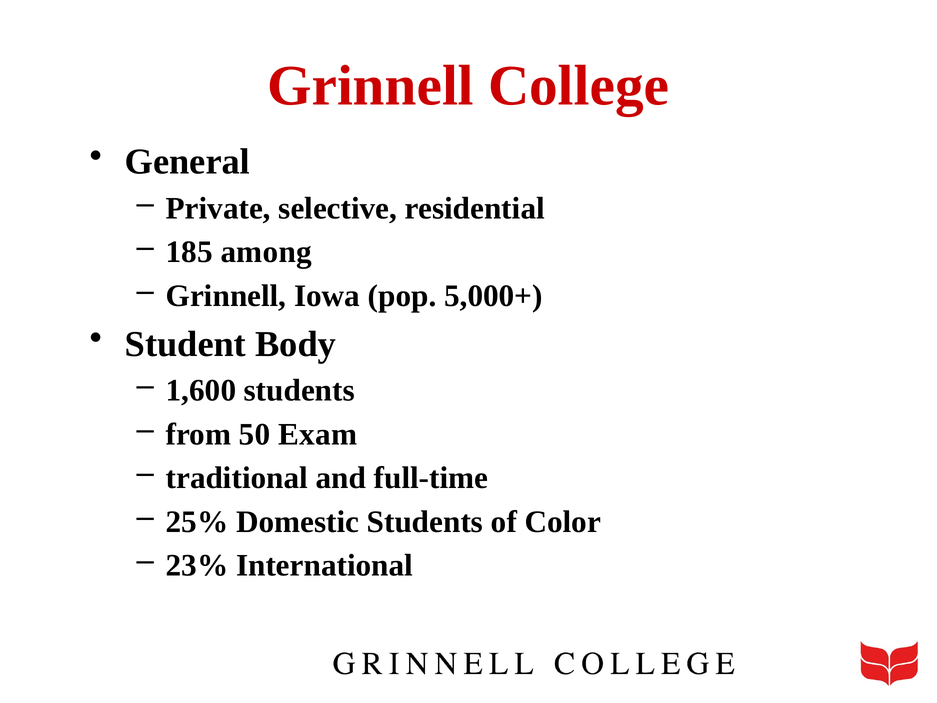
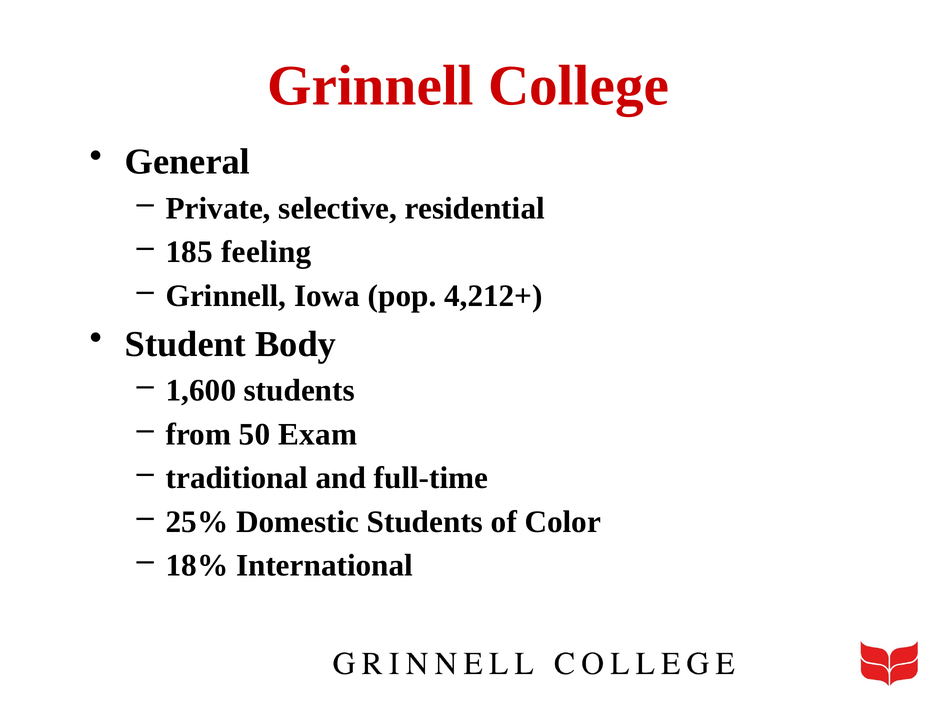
among: among -> feeling (266, 252)
5,000+: 5,000+ -> 4,212+ (493, 296)
23%: 23% -> 18% (197, 565)
